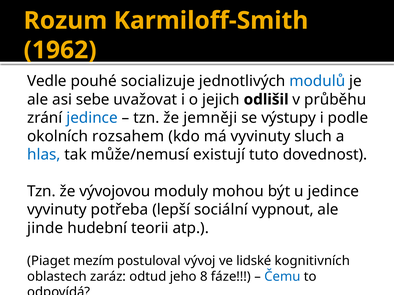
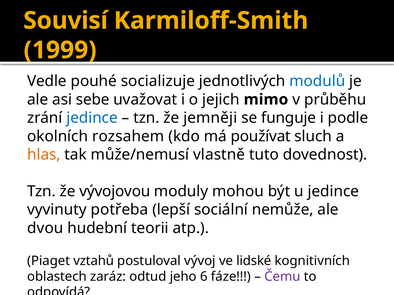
Rozum: Rozum -> Souvisí (66, 21)
1962: 1962 -> 1999 (60, 50)
odlišil: odlišil -> mimo (266, 100)
výstupy: výstupy -> funguje (289, 118)
má vyvinuty: vyvinuty -> používat (261, 136)
hlas colour: blue -> orange (44, 155)
existují: existují -> vlastně (219, 155)
vypnout: vypnout -> nemůže (283, 210)
jinde: jinde -> dvou (45, 228)
mezím: mezím -> vztahů (94, 261)
8: 8 -> 6 (204, 277)
Čemu colour: blue -> purple (282, 277)
